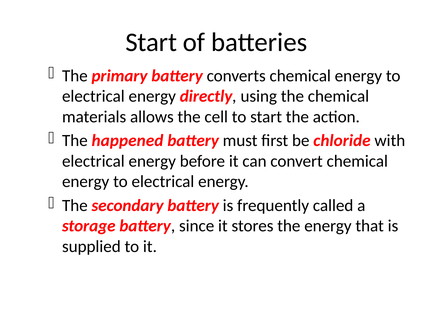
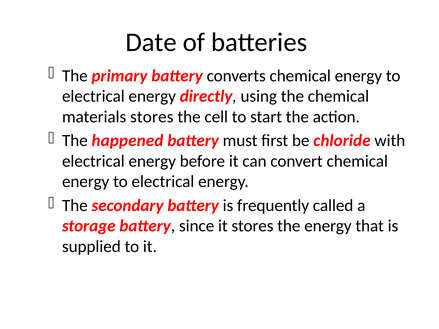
Start: Start -> Date (151, 42)
materials allows: allows -> stores (152, 117)
